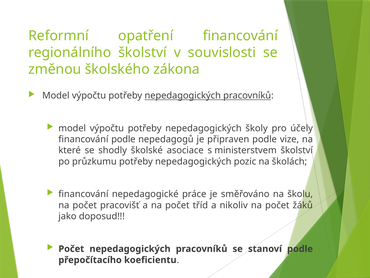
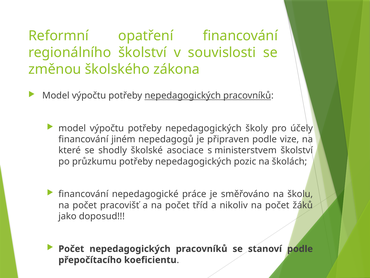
financování podle: podle -> jiném (123, 139)
